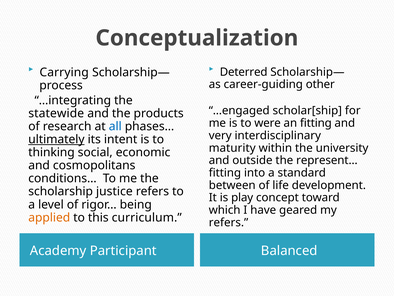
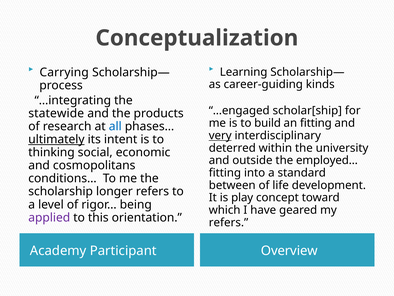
Deterred: Deterred -> Learning (244, 72)
other: other -> kinds (320, 84)
were: were -> build (268, 123)
very underline: none -> present (220, 135)
maturity: maturity -> deterred (232, 148)
represent…: represent… -> employed… (327, 160)
justice: justice -> longer (114, 191)
applied colour: orange -> purple (49, 217)
curriculum: curriculum -> orientation (147, 217)
Balanced: Balanced -> Overview (289, 250)
